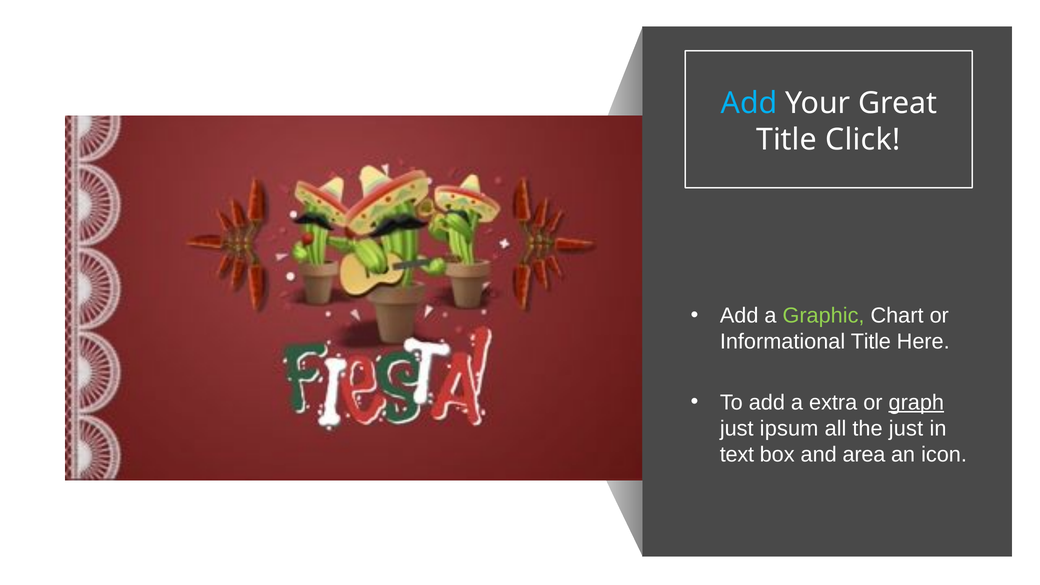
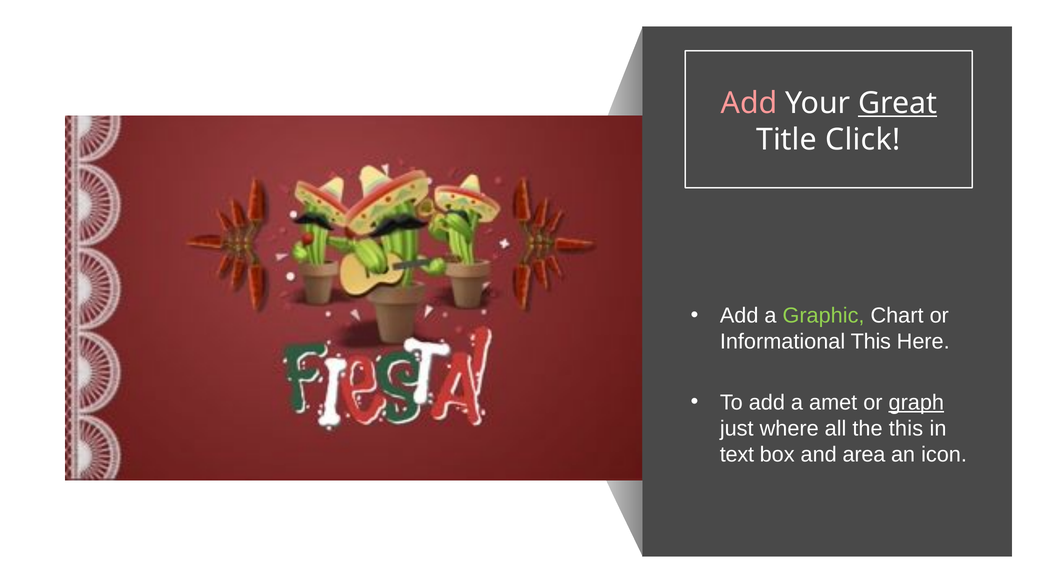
Add colour: light blue -> pink (749, 103)
Great underline: none -> present (898, 103)
Informational Title: Title -> This (871, 342)
extra: extra -> amet (833, 402)
ipsum: ipsum -> where (789, 429)
the just: just -> this (906, 429)
